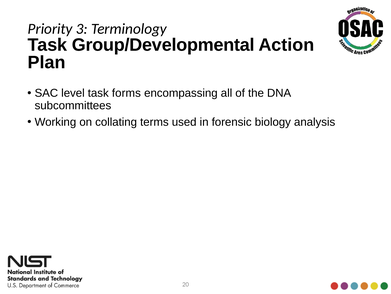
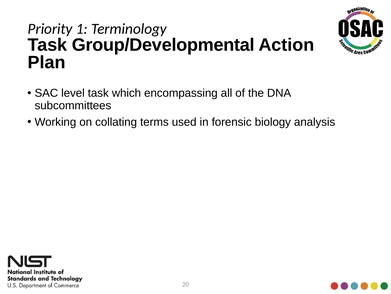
3: 3 -> 1 (82, 29)
forms: forms -> which (126, 93)
